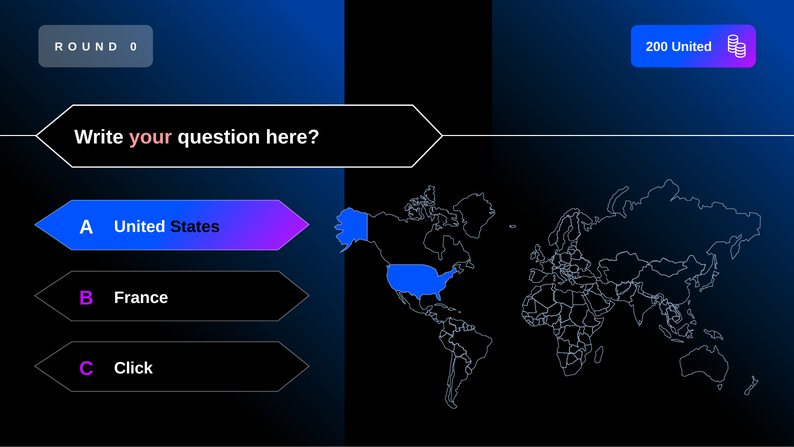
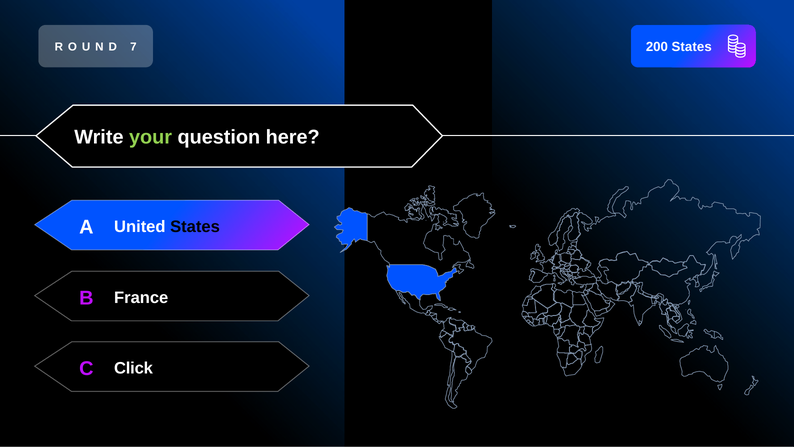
200 United: United -> States (692, 47)
0: 0 -> 7 (133, 47)
your colour: pink -> light green (151, 137)
